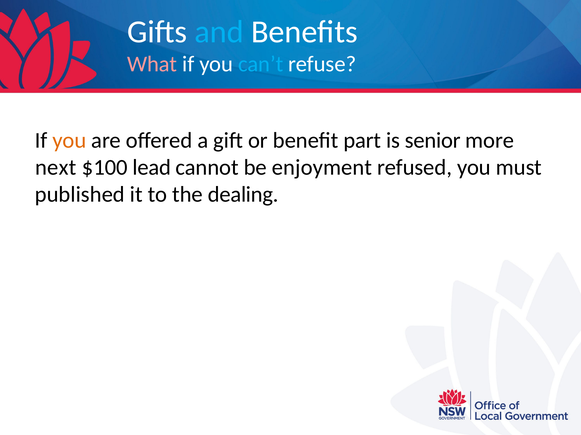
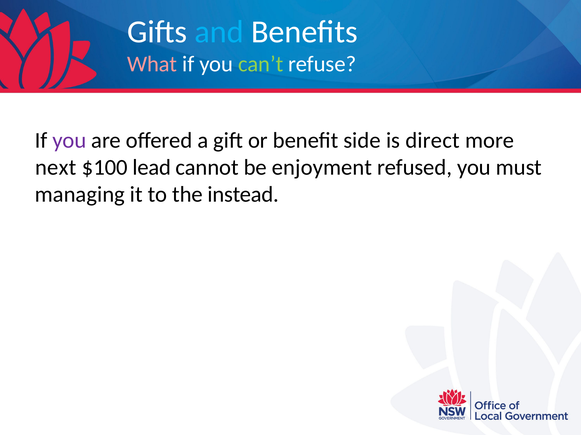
can’t colour: light blue -> light green (261, 64)
you colour: orange -> purple (69, 140)
part: part -> side (362, 140)
senior: senior -> direct (433, 140)
published: published -> managing (80, 195)
dealing: dealing -> instead (243, 195)
